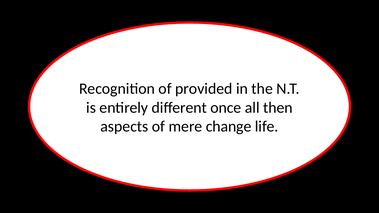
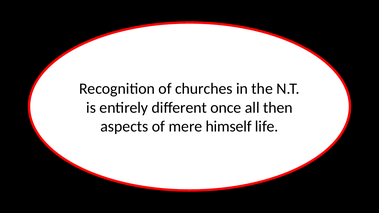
provided: provided -> churches (204, 89)
change: change -> himself (229, 127)
